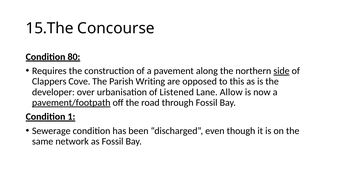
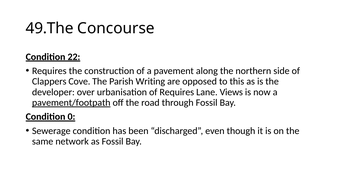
15.The: 15.The -> 49.The (50, 28)
80: 80 -> 22 (74, 57)
side underline: present -> none (281, 71)
of Listened: Listened -> Requires (177, 92)
Allow: Allow -> Views (231, 92)
1: 1 -> 0 (71, 117)
